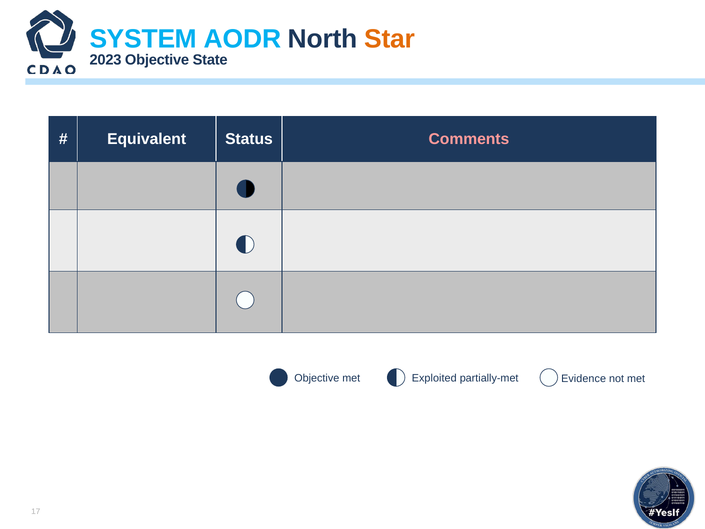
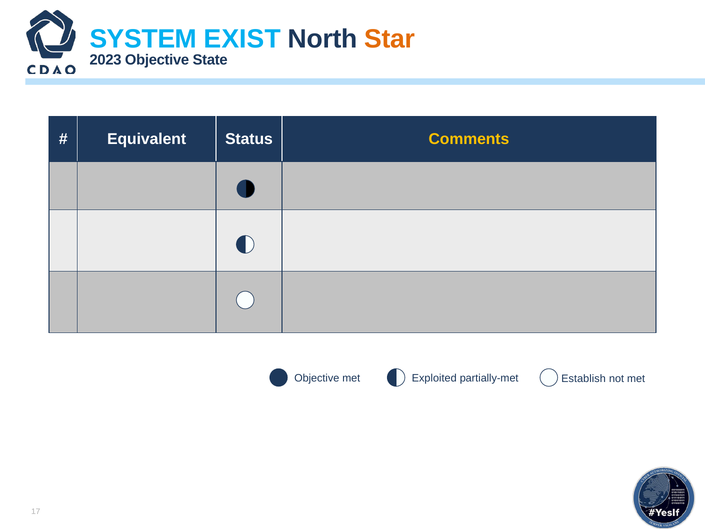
AODR: AODR -> EXIST (242, 39)
Comments colour: pink -> yellow (469, 139)
Evidence: Evidence -> Establish (584, 379)
